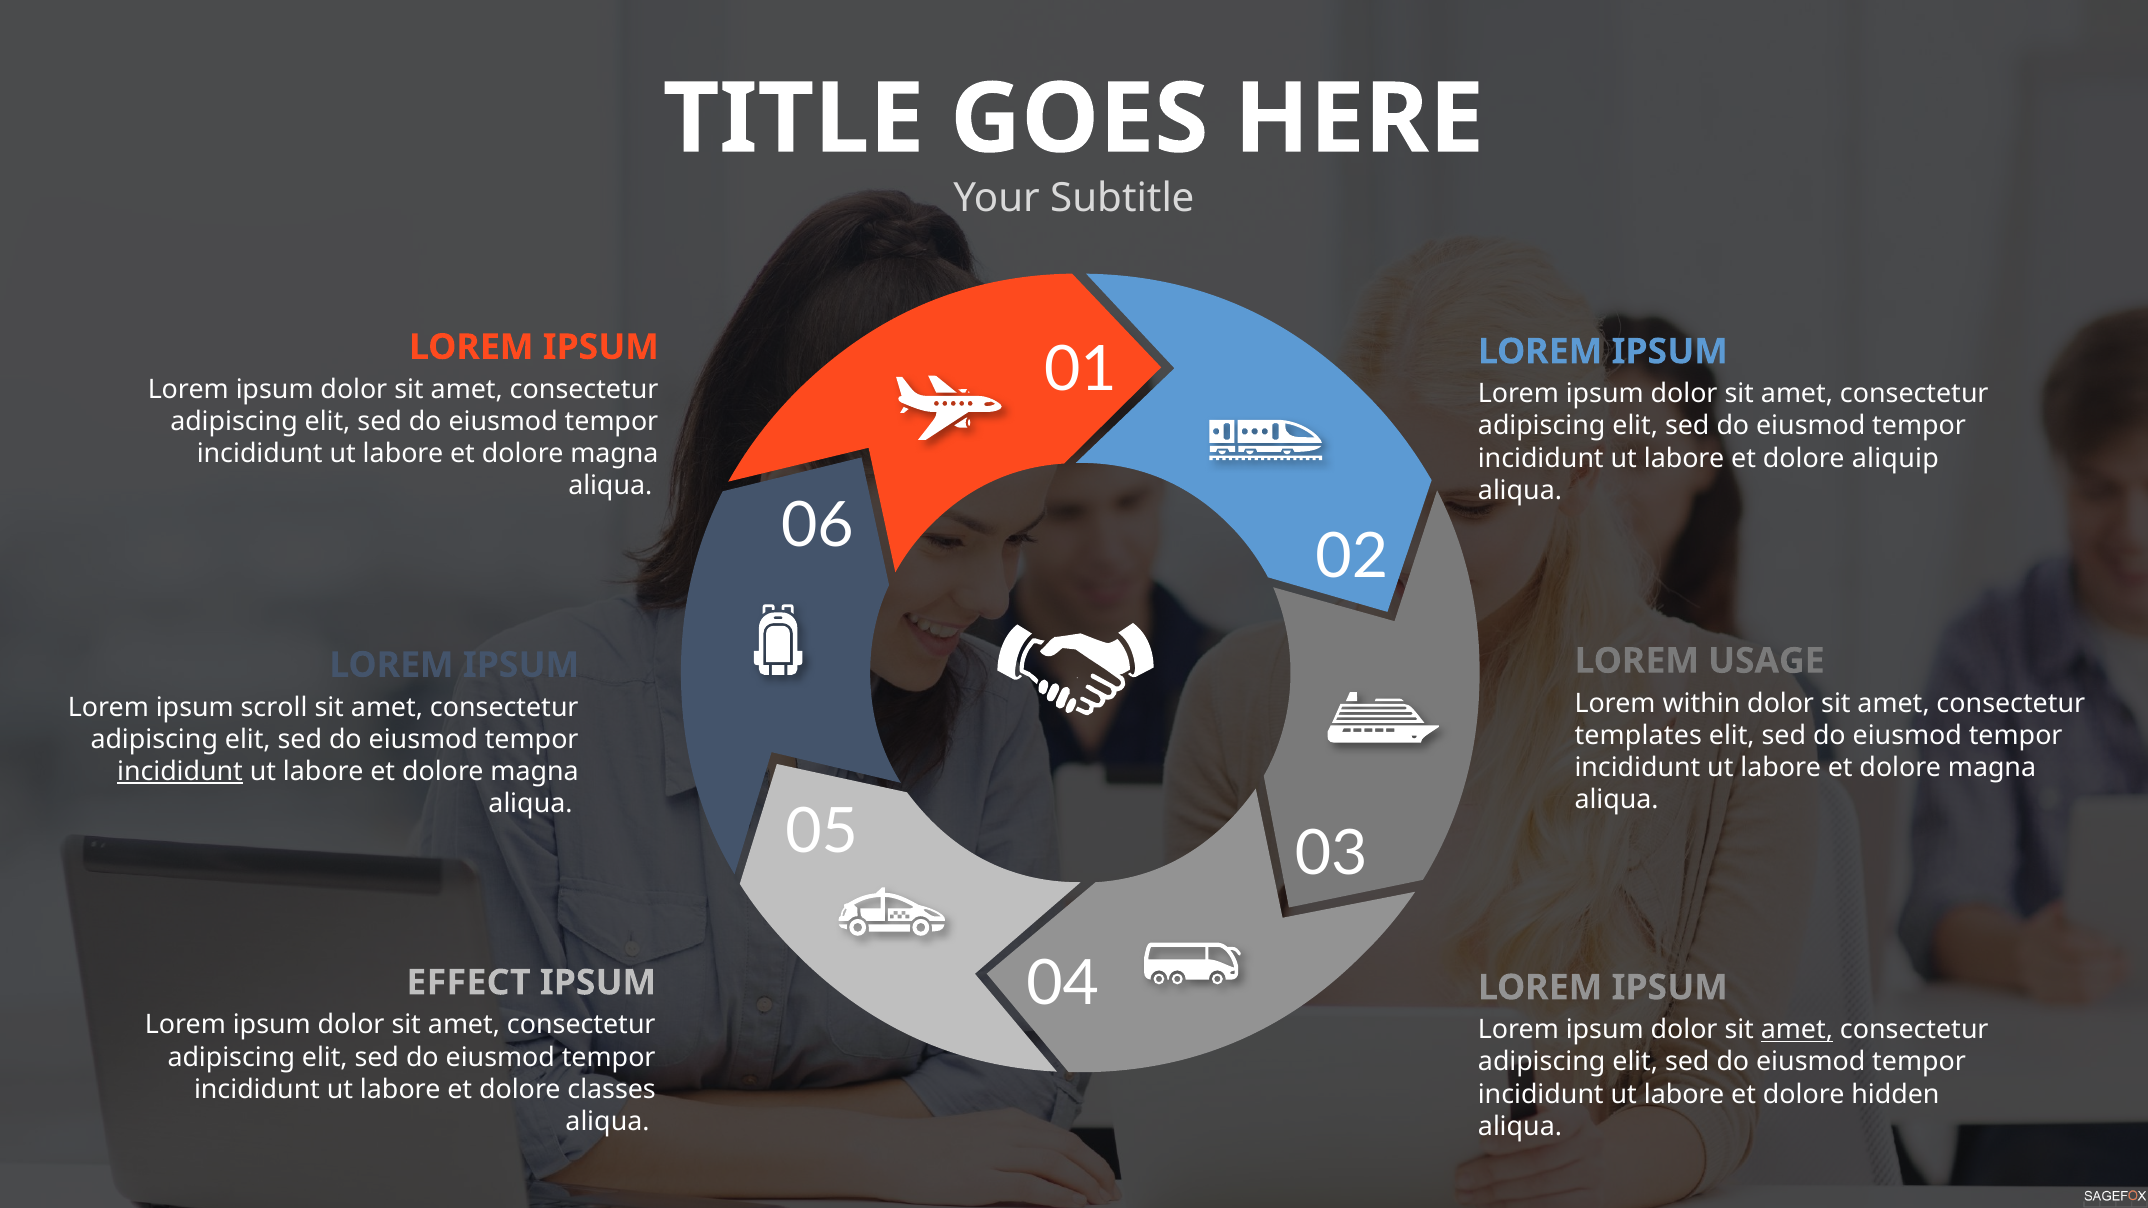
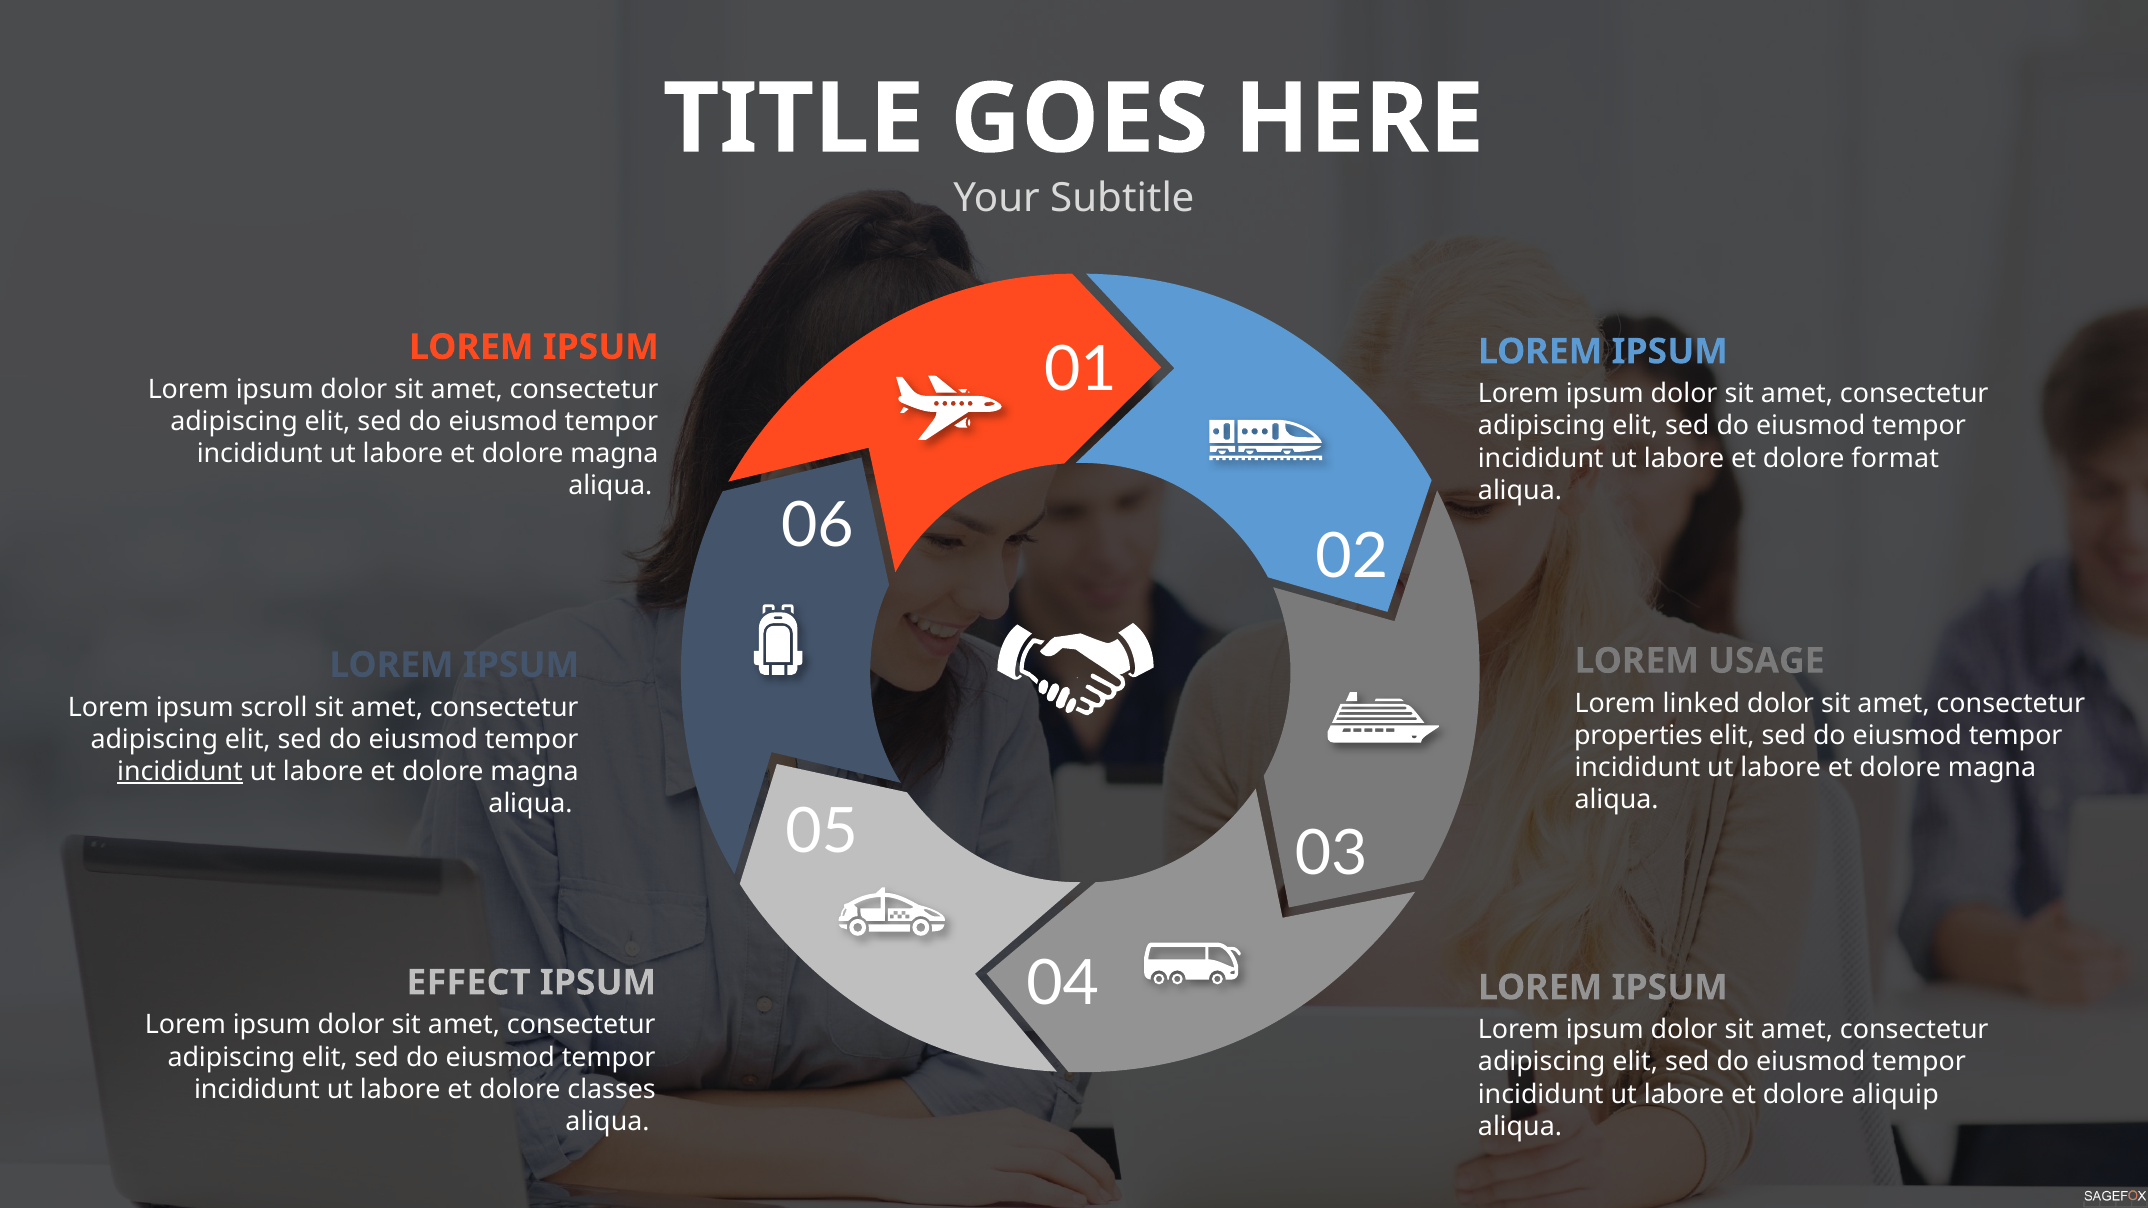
aliquip: aliquip -> format (1895, 458)
within: within -> linked (1701, 703)
templates: templates -> properties (1638, 736)
amet underline: present -> none (1797, 1030)
hidden: hidden -> aliquip (1895, 1094)
